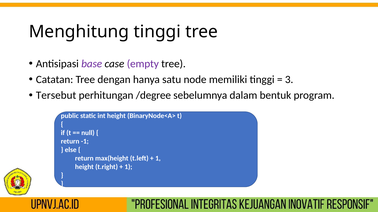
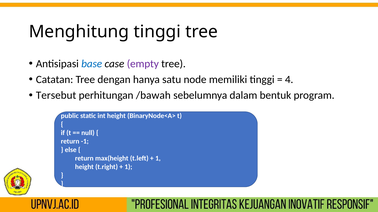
base colour: purple -> blue (92, 64)
3: 3 -> 4 (289, 80)
/degree: /degree -> /bawah (153, 96)
